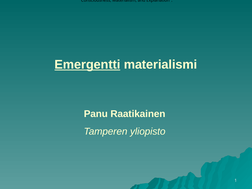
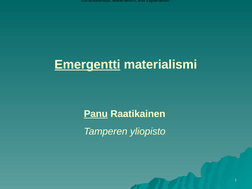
Panu underline: none -> present (96, 114)
